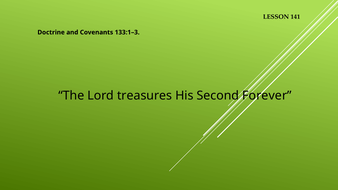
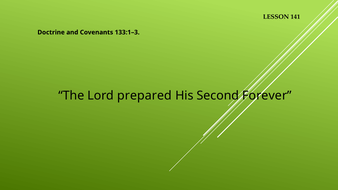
treasures: treasures -> prepared (144, 96)
